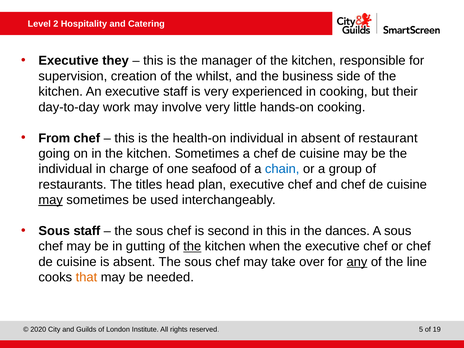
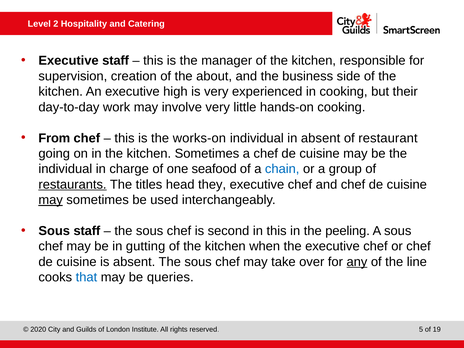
Executive they: they -> staff (116, 61)
whilst: whilst -> about (214, 76)
executive staff: staff -> high (175, 92)
health‐on: health‐on -> works‐on (199, 138)
restaurants underline: none -> present (73, 185)
plan: plan -> they (212, 185)
dances: dances -> peeling (348, 231)
the underline: present -> none (192, 246)
that colour: orange -> blue (86, 277)
needed: needed -> queries (170, 277)
